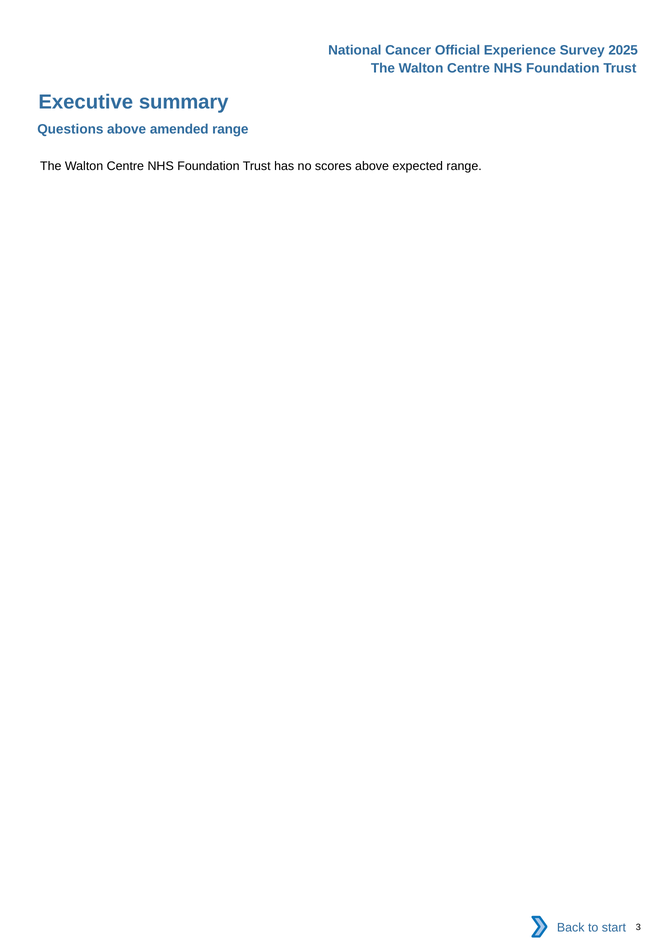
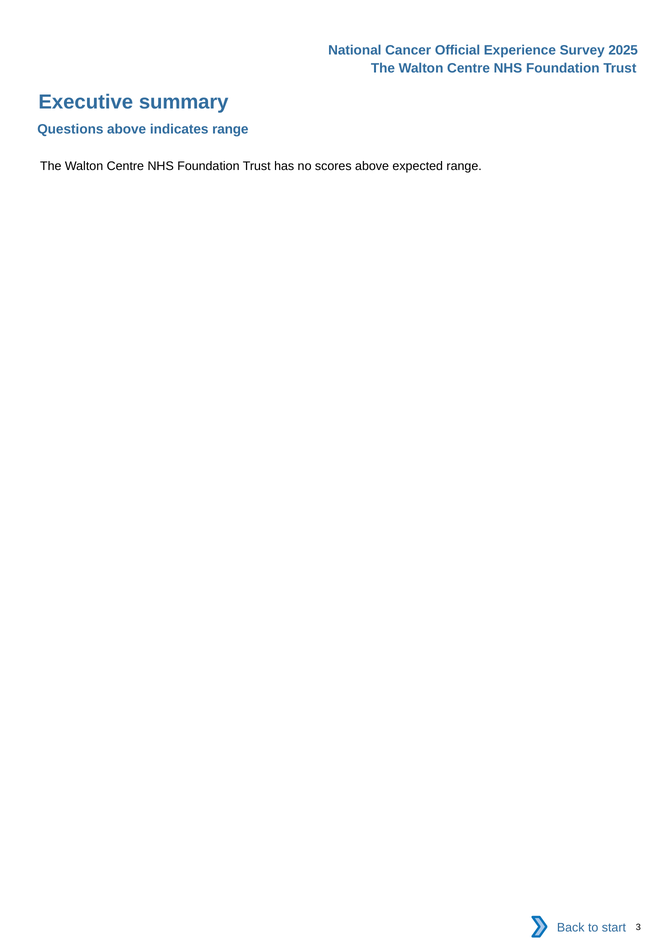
amended: amended -> indicates (179, 129)
